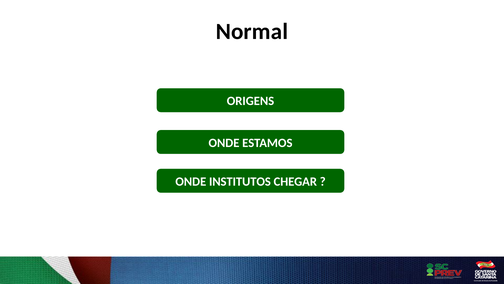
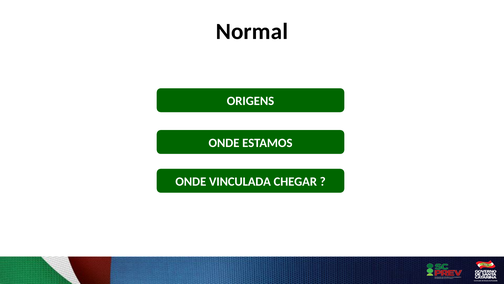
INSTITUTOS: INSTITUTOS -> VINCULADA (240, 181)
